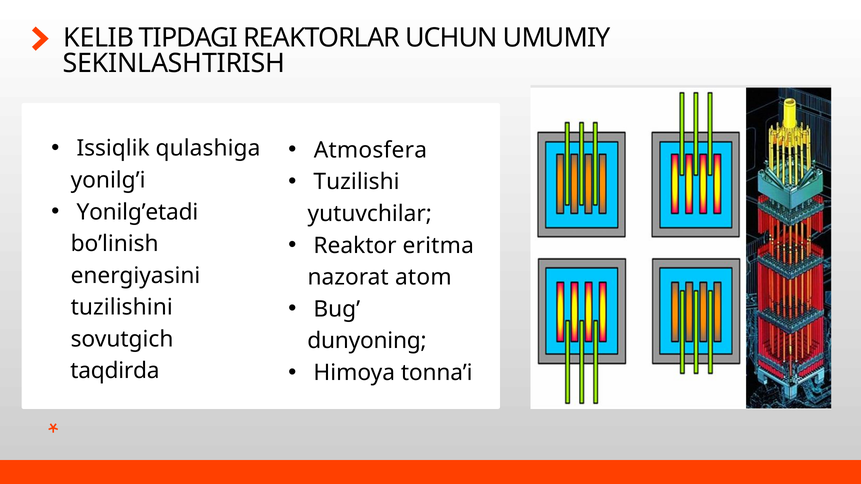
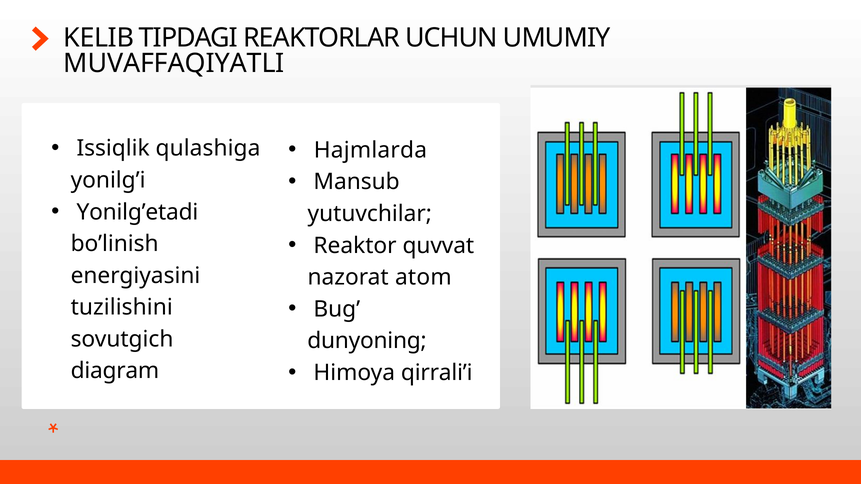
SEKINLASHTIRISH: SEKINLASHTIRISH -> MUVAFFAQIYATLI (174, 64)
Atmosfera: Atmosfera -> Hajmlarda (370, 150)
Tuzilishi: Tuzilishi -> Mansub (357, 182)
eritma: eritma -> quvvat (438, 246)
tonna’i: tonna’i -> qirrali’i (437, 373)
taqdirda: taqdirda -> diagram (115, 371)
